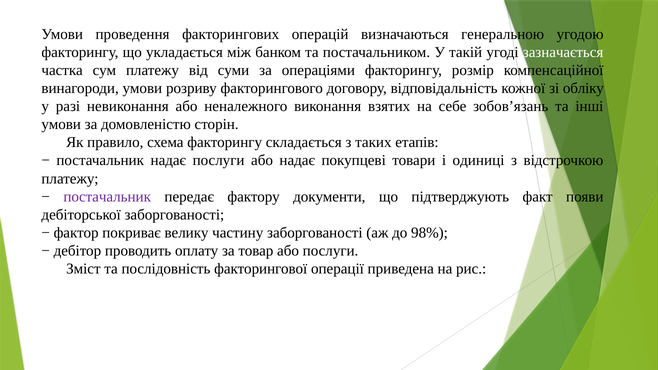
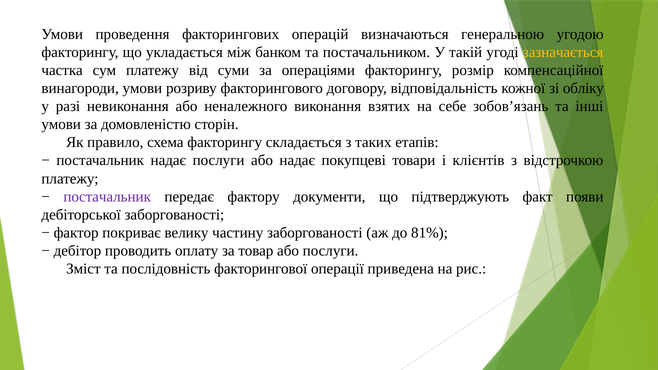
зазначається colour: white -> yellow (563, 52)
одиниці: одиниці -> клієнтів (479, 161)
98%: 98% -> 81% (429, 233)
